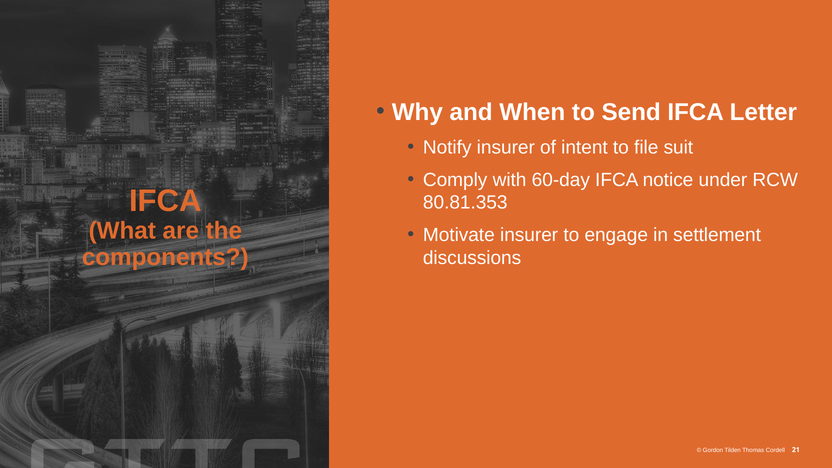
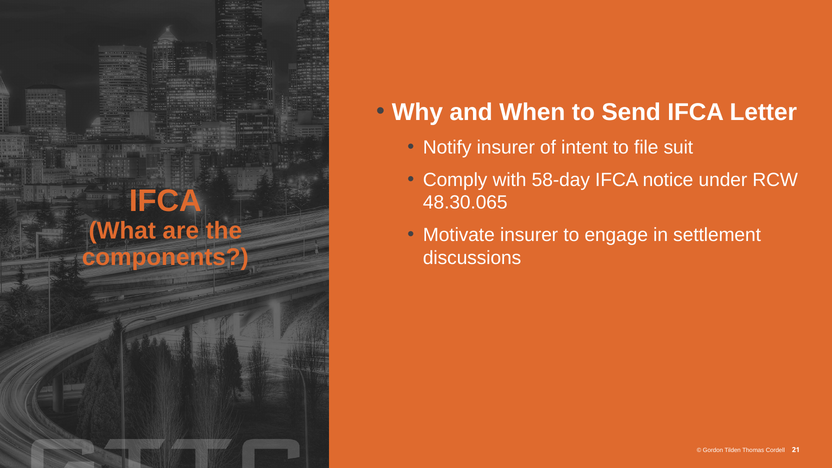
60-day: 60-day -> 58-day (561, 180)
80.81.353: 80.81.353 -> 48.30.065 (465, 203)
